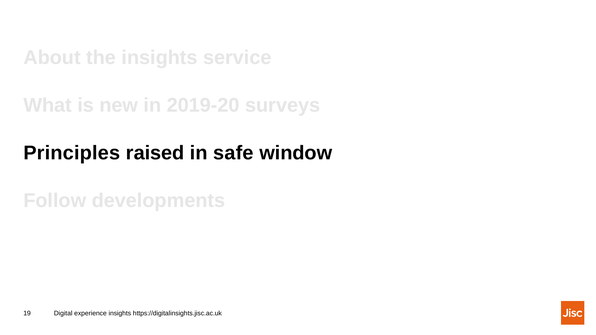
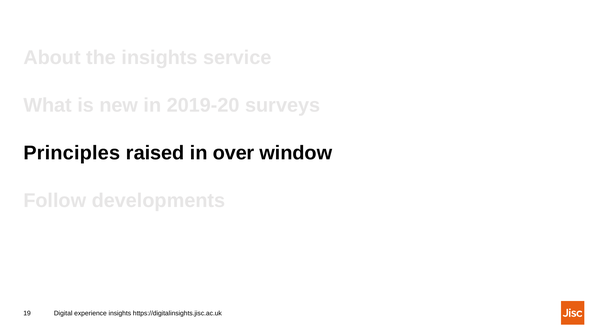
safe: safe -> over (234, 153)
